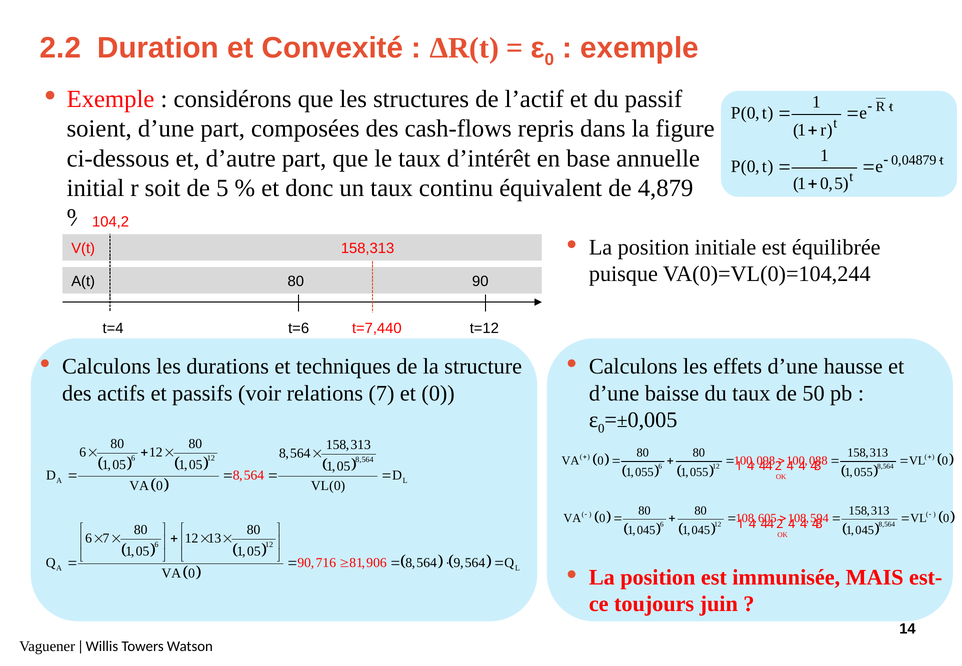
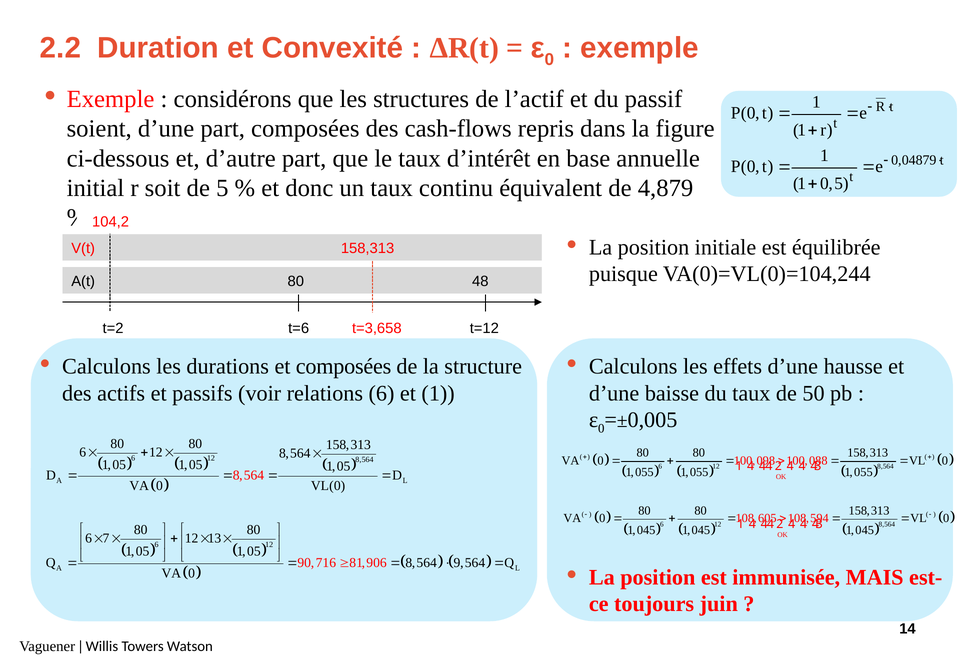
80 90: 90 -> 48 (480, 281)
t=4: t=4 -> t=2 (113, 329)
t=7,440: t=7,440 -> t=3,658 (377, 329)
et techniques: techniques -> composées (344, 367)
relations 7: 7 -> 6 (382, 393)
et 0: 0 -> 1 (438, 393)
